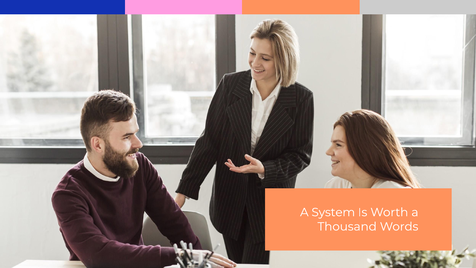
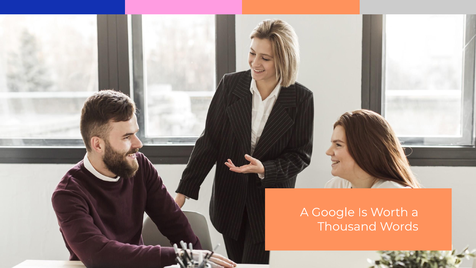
System: System -> Google (333, 212)
